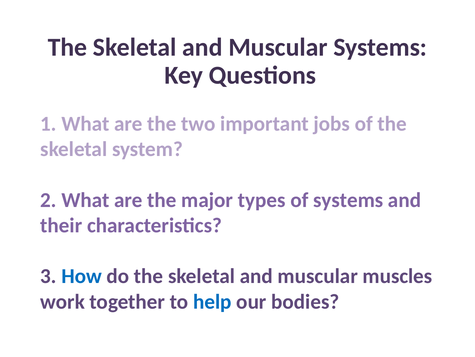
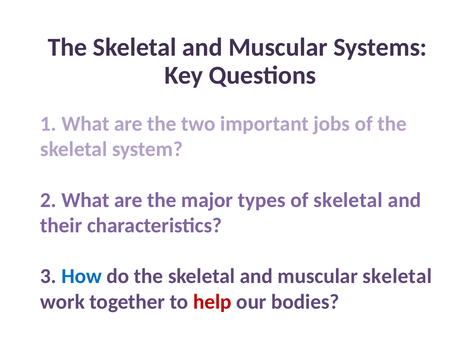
of systems: systems -> skeletal (348, 200)
muscular muscles: muscles -> skeletal (397, 276)
help colour: blue -> red (212, 301)
